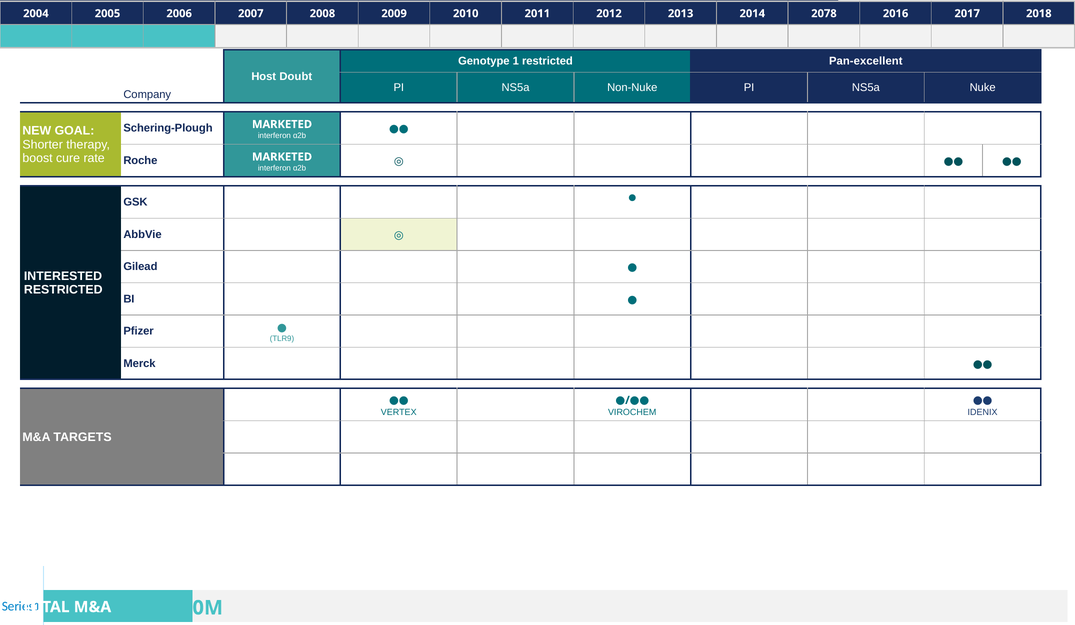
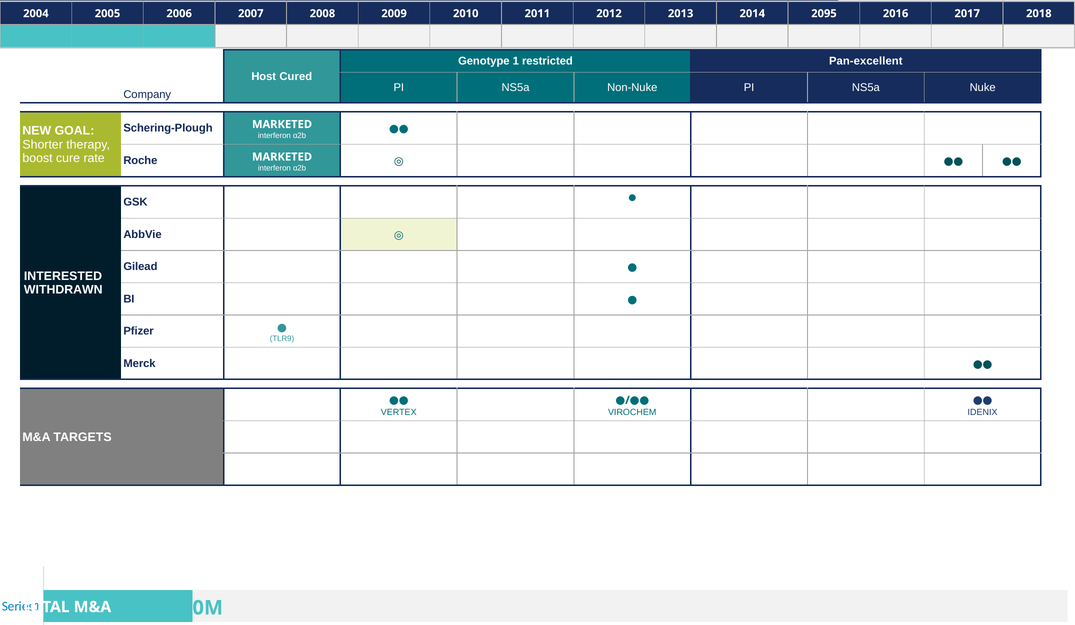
2078: 2078 -> 2095 (824, 14)
Host Doubt: Doubt -> Cured (296, 76)
RESTRICTED: RESTRICTED -> WITHDRAWN (63, 290)
